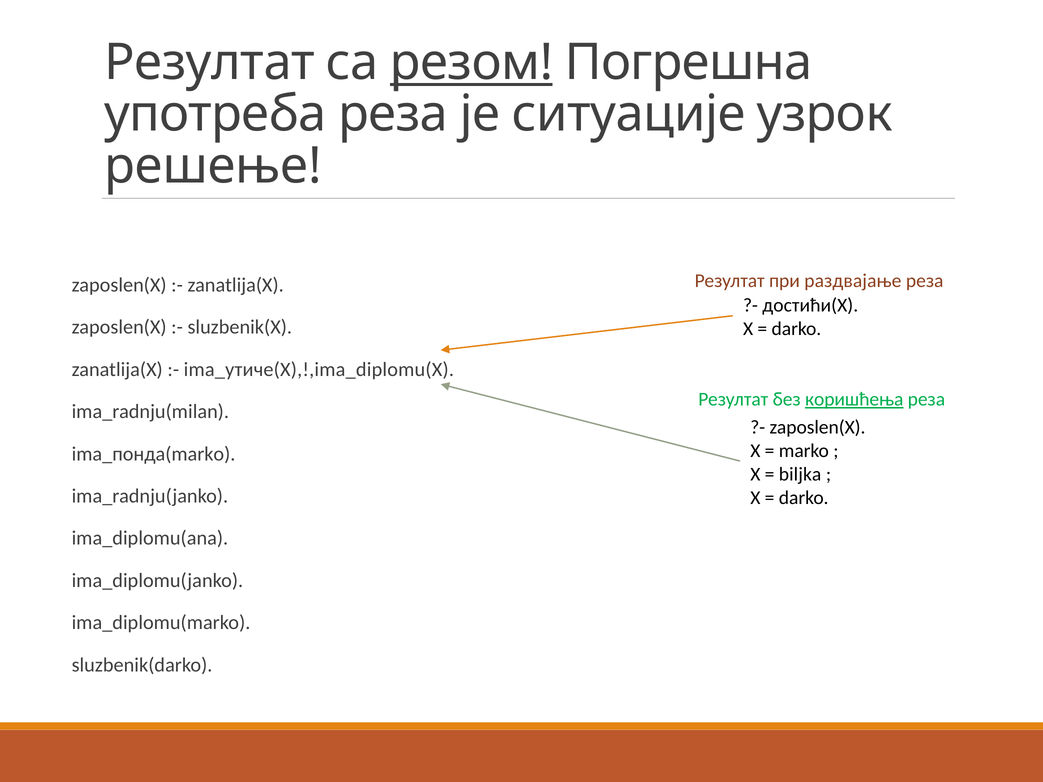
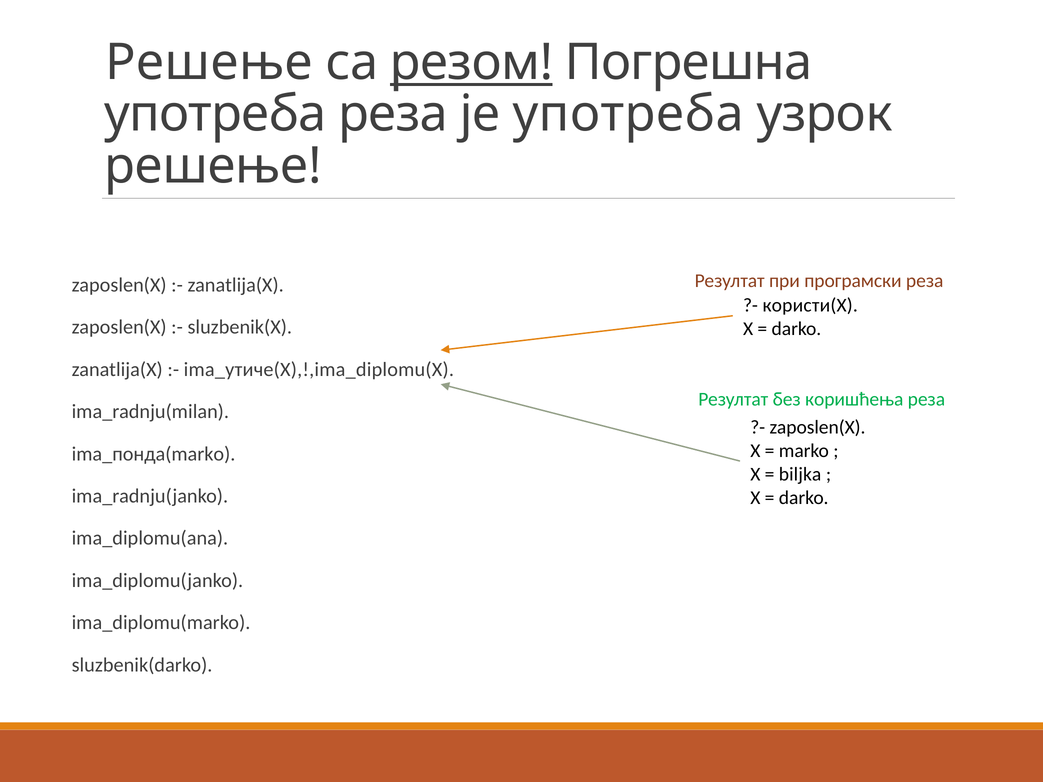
Резултат: Резултат -> Решење (209, 63)
је ситуације: ситуације -> употреба (628, 114)
раздвајање: раздвајање -> програмски (853, 281)
достићи(X: достићи(X -> користи(X (810, 306)
коришћења underline: present -> none (854, 400)
